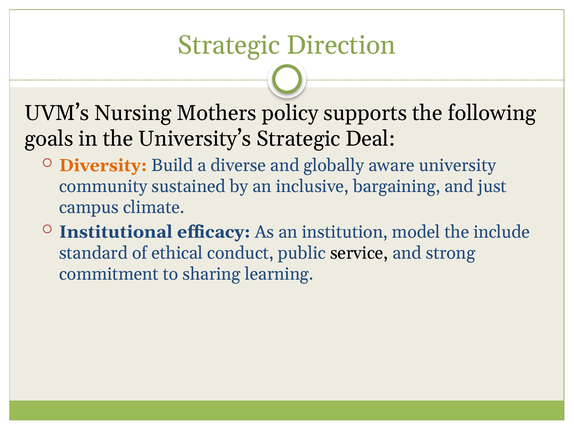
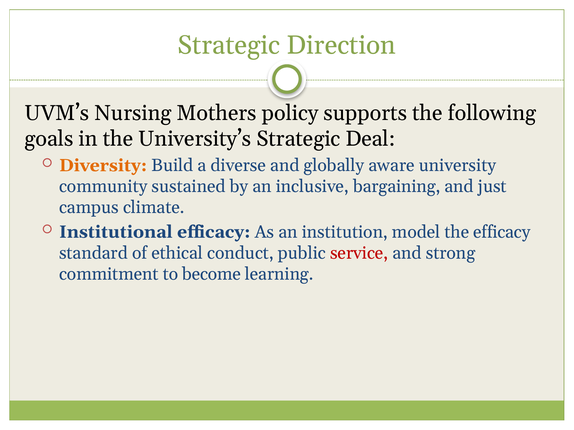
the include: include -> efficacy (502, 232)
service colour: black -> red (359, 253)
sharing: sharing -> become (212, 274)
